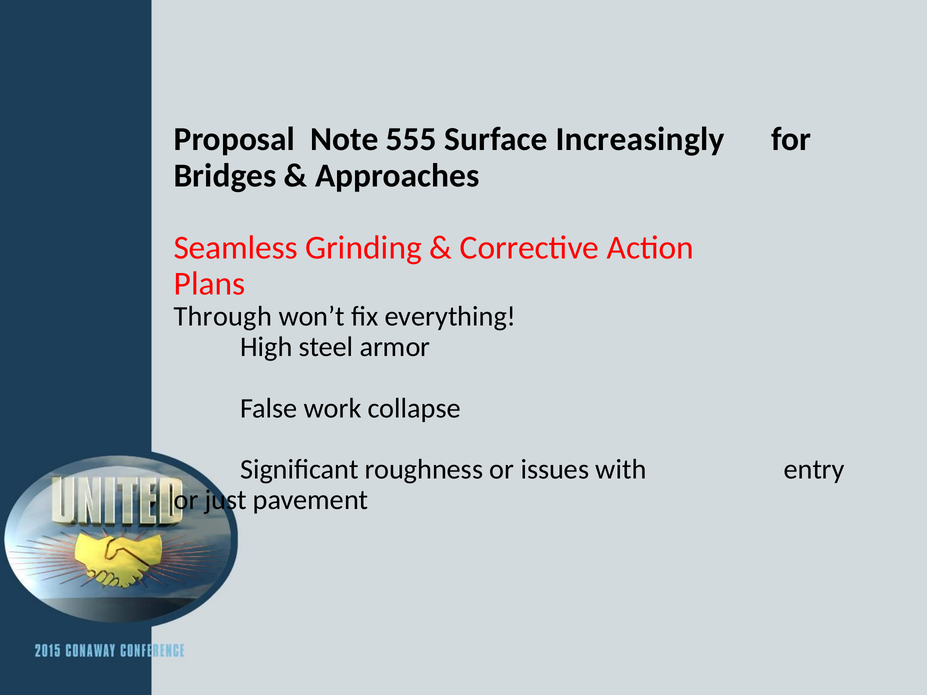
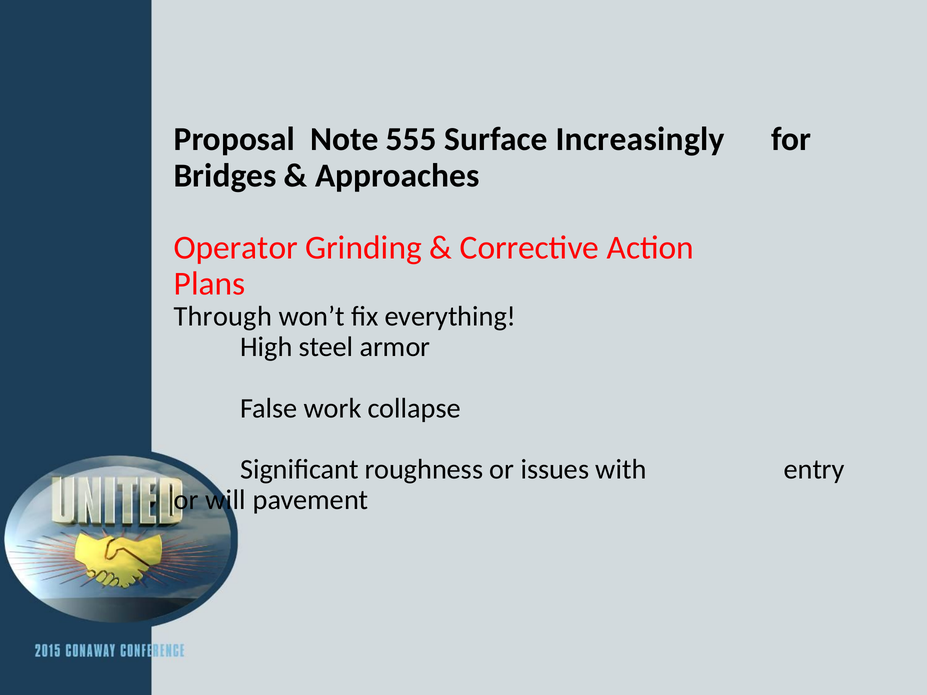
Seamless: Seamless -> Operator (236, 248)
just: just -> will (226, 500)
